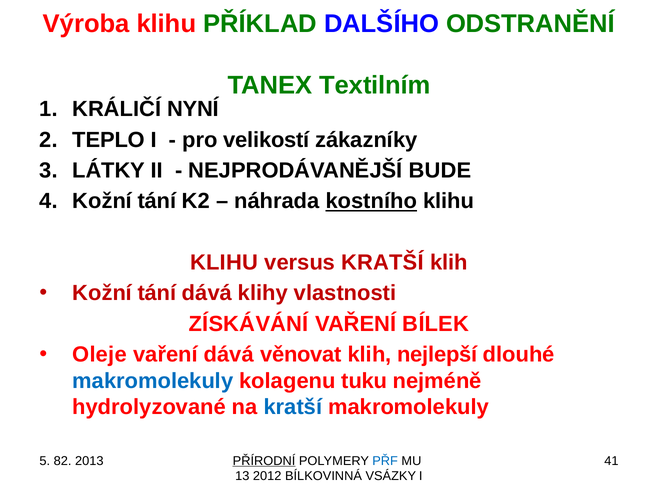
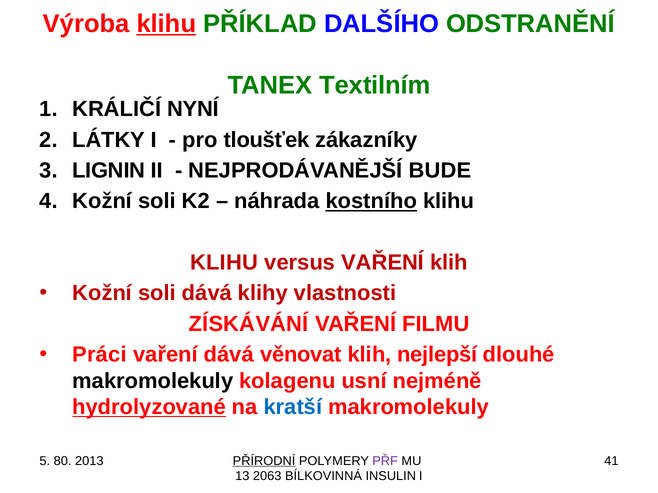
klihu underline: none -> present (166, 24)
TEPLO: TEPLO -> LÁTKY (109, 140)
velikostí: velikostí -> tloušťek (266, 140)
LÁTKY: LÁTKY -> LIGNIN (109, 171)
tání: tání -> soli (157, 201)
versus KRATŠÍ: KRATŠÍ -> VAŘENÍ (383, 263)
tání: tání -> soli (157, 293)
BÍLEK: BÍLEK -> FILMU (436, 324)
Oleje: Oleje -> Práci (100, 355)
makromolekuly colour: blue -> black (153, 381)
tuku: tuku -> usní (364, 381)
hydrolyzované underline: none -> present (149, 408)
82: 82 -> 80 (63, 461)
PŘF colour: blue -> purple (385, 461)
2012: 2012 -> 2063 (267, 477)
VSÁZKY: VSÁZKY -> INSULIN (391, 477)
